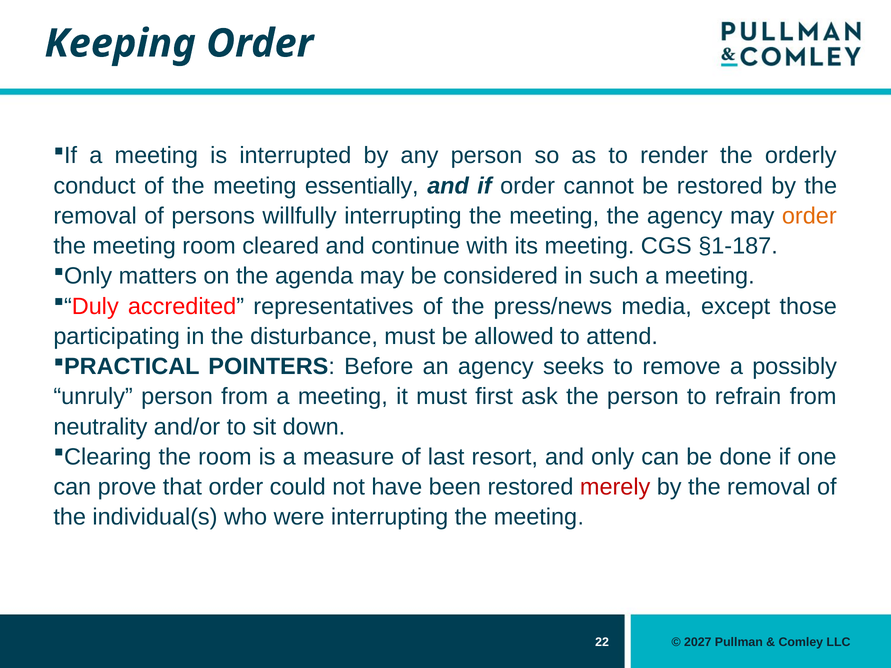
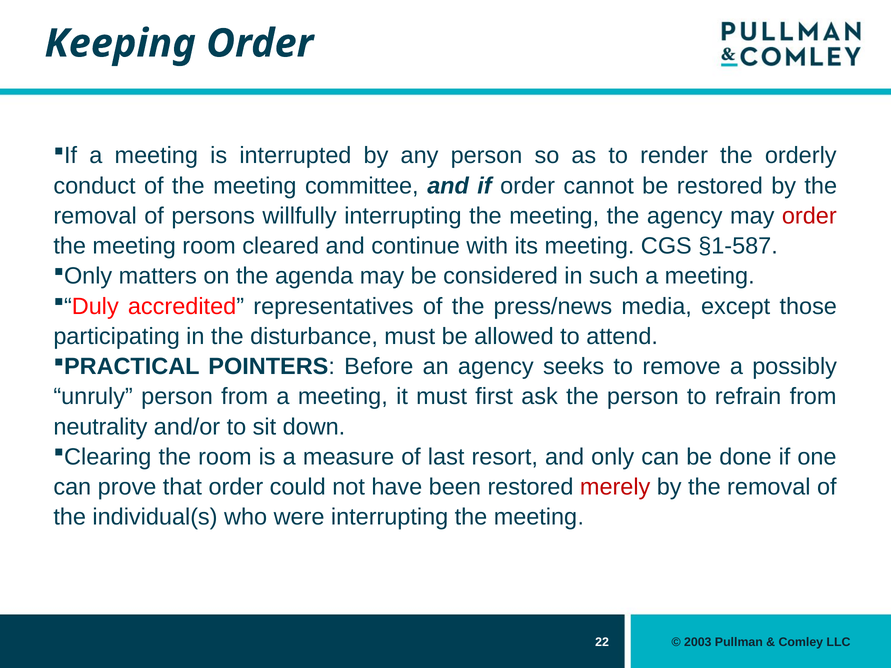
essentially: essentially -> committee (362, 186)
order colour: orange -> red (809, 216)
§1-187: §1-187 -> §1-587 (738, 246)
2027: 2027 -> 2003 (698, 642)
